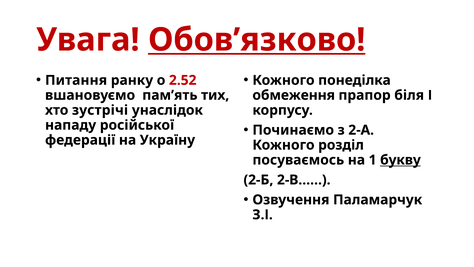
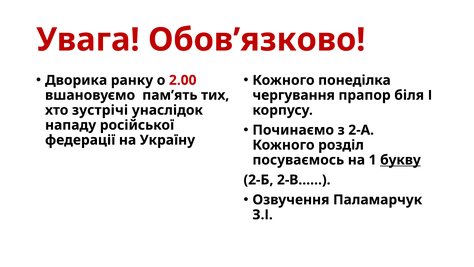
Обов’язково underline: present -> none (257, 40)
Питання: Питання -> Дворика (76, 80)
2.52: 2.52 -> 2.00 (183, 80)
обмеження: обмеження -> чергування (294, 95)
